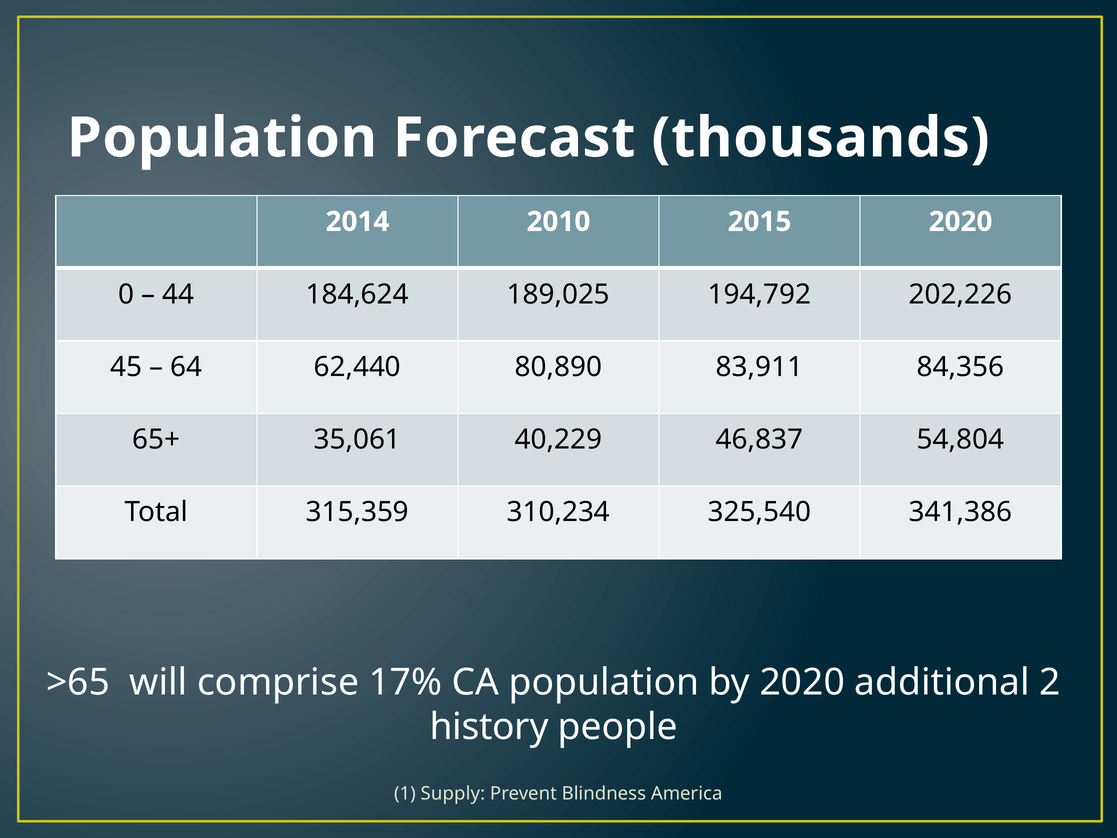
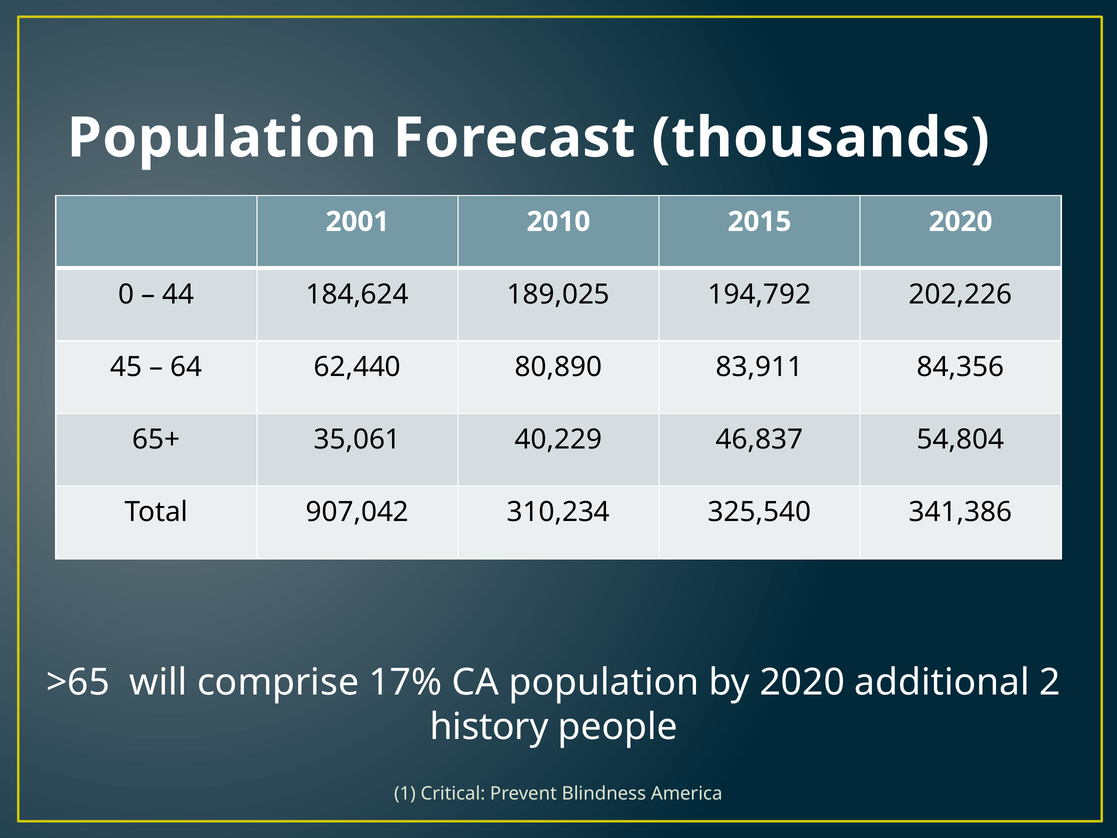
2014: 2014 -> 2001 (357, 222)
315,359: 315,359 -> 907,042 (357, 512)
Supply: Supply -> Critical (453, 793)
